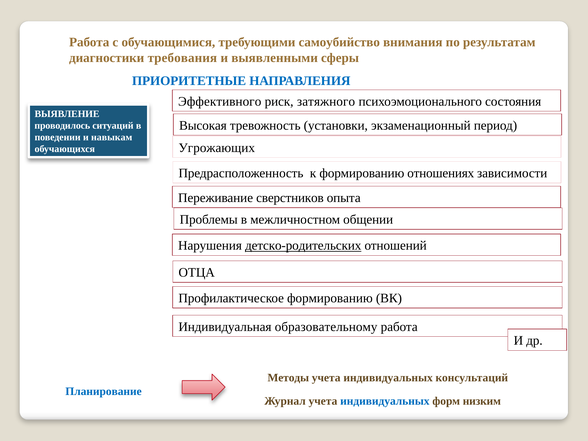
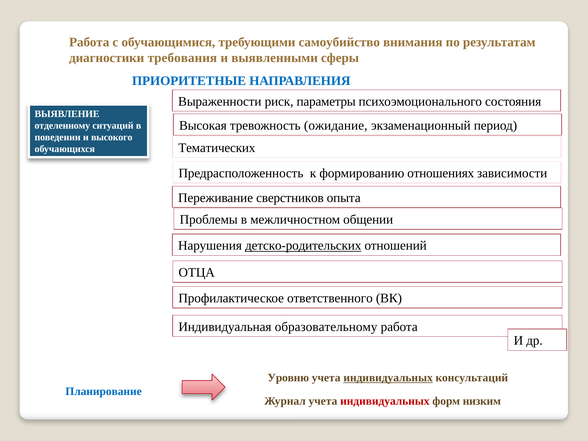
Эффективного: Эффективного -> Выраженности (220, 101)
затяжного: затяжного -> параметры (326, 101)
установки: установки -> ожидание (336, 125)
проводилось: проводилось -> отделенному (62, 126)
навыкам: навыкам -> высокого (112, 137)
Угрожающих: Угрожающих -> Тематических (217, 148)
Профилактическое формированию: формированию -> ответственного (330, 298)
Методы: Методы -> Уровню (288, 378)
индивидуальных underline: none -> present (388, 378)
индивидуальных colour: blue -> red (385, 401)
